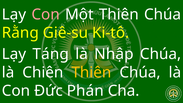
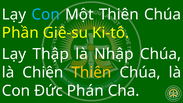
Con colour: pink -> light blue (46, 14)
Rằng: Rằng -> Phần (20, 33)
Táng: Táng -> Thập (51, 54)
